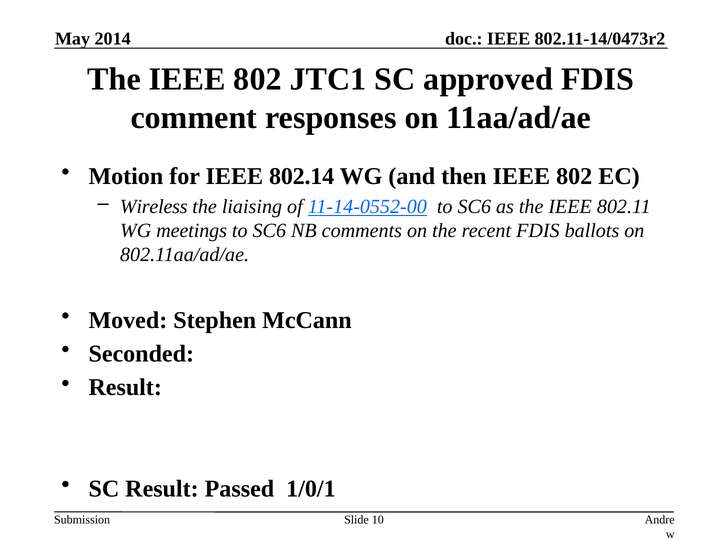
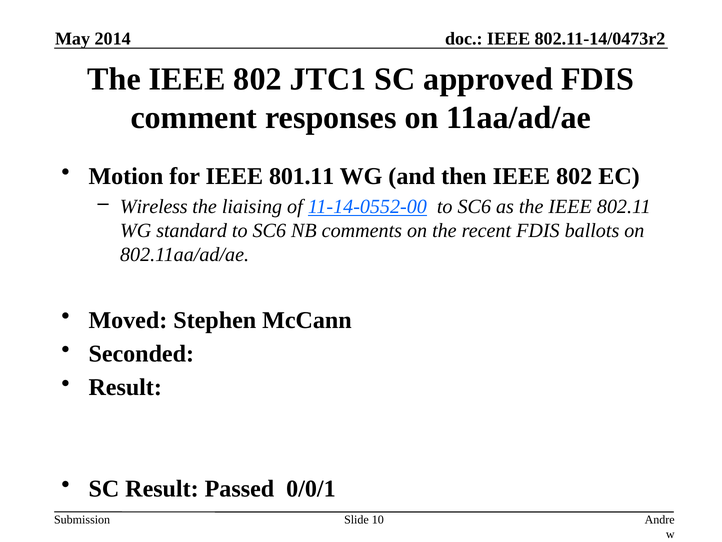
802.14: 802.14 -> 801.11 (302, 176)
meetings: meetings -> standard (192, 230)
1/0/1: 1/0/1 -> 0/0/1 (311, 488)
